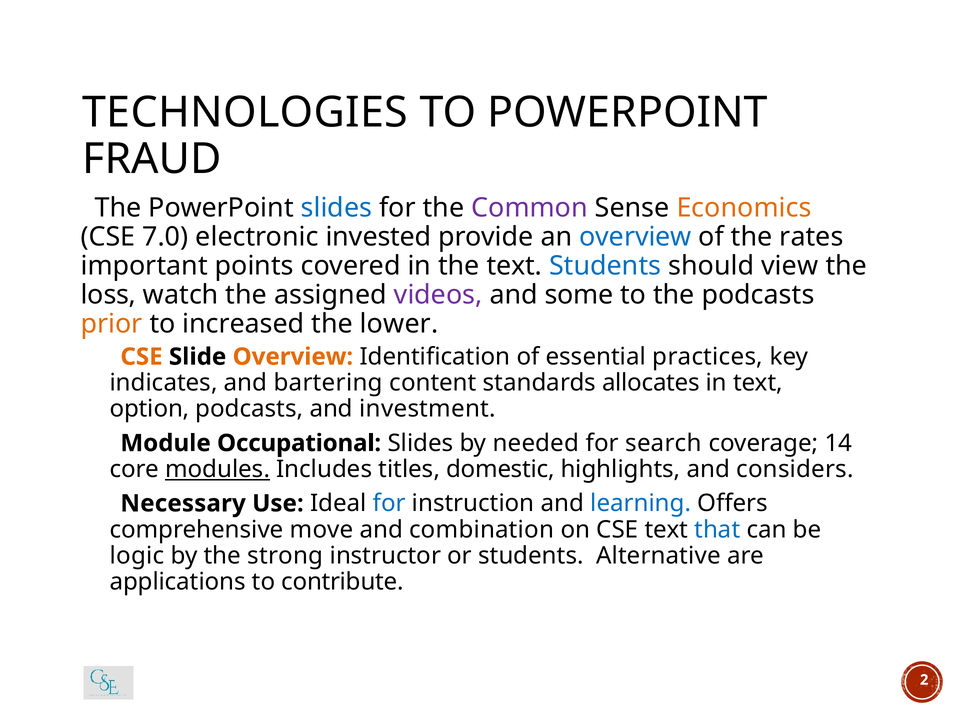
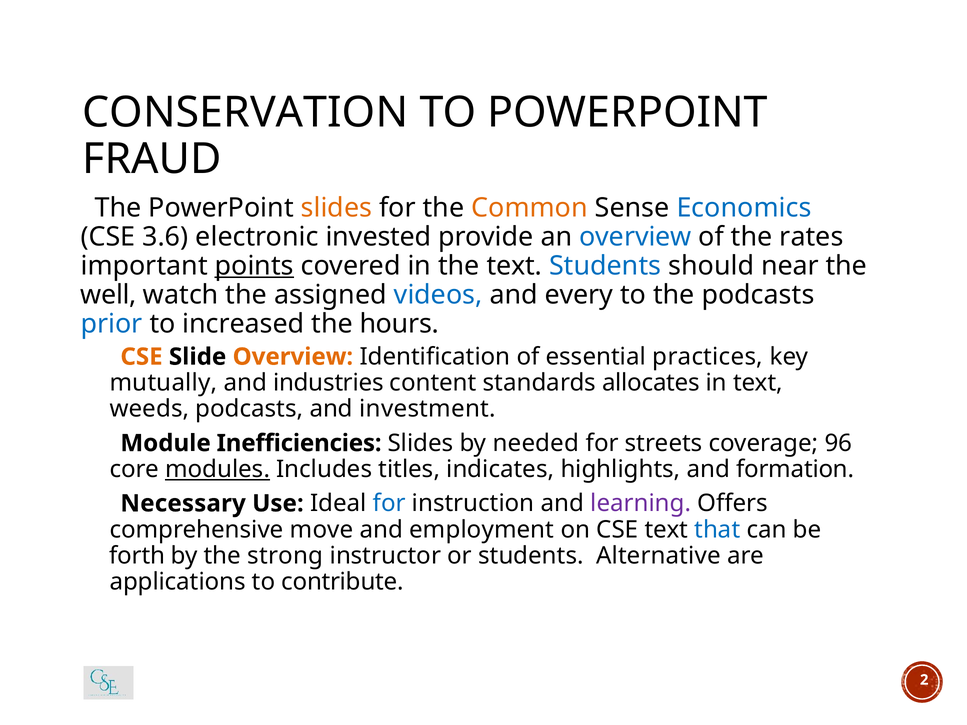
TECHNOLOGIES: TECHNOLOGIES -> CONSERVATION (245, 113)
slides colour: blue -> orange (336, 208)
Common colour: purple -> orange (530, 208)
Economics colour: orange -> blue (744, 208)
7.0: 7.0 -> 3.6 (165, 237)
points underline: none -> present (254, 266)
view: view -> near (790, 266)
loss: loss -> well (108, 295)
videos colour: purple -> blue (438, 295)
some: some -> every (579, 295)
prior colour: orange -> blue (112, 324)
lower: lower -> hours (399, 324)
indicates: indicates -> mutually (163, 383)
bartering: bartering -> industries (328, 383)
option: option -> weeds (149, 409)
Occupational: Occupational -> Inefficiencies (299, 443)
search: search -> streets (664, 443)
14: 14 -> 96 (838, 443)
domestic: domestic -> indicates (500, 469)
considers: considers -> formation (795, 469)
learning colour: blue -> purple (641, 504)
combination: combination -> employment (482, 530)
logic: logic -> forth (137, 556)
